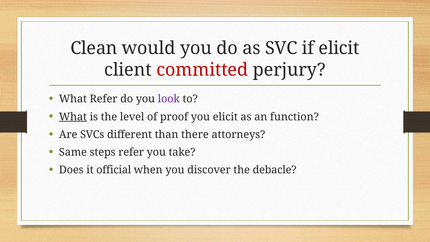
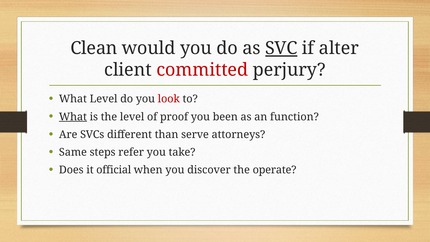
SVC underline: none -> present (281, 48)
if elicit: elicit -> alter (339, 48)
What Refer: Refer -> Level (104, 99)
look colour: purple -> red (169, 99)
you elicit: elicit -> been (225, 117)
there: there -> serve (195, 134)
debacle: debacle -> operate (275, 170)
